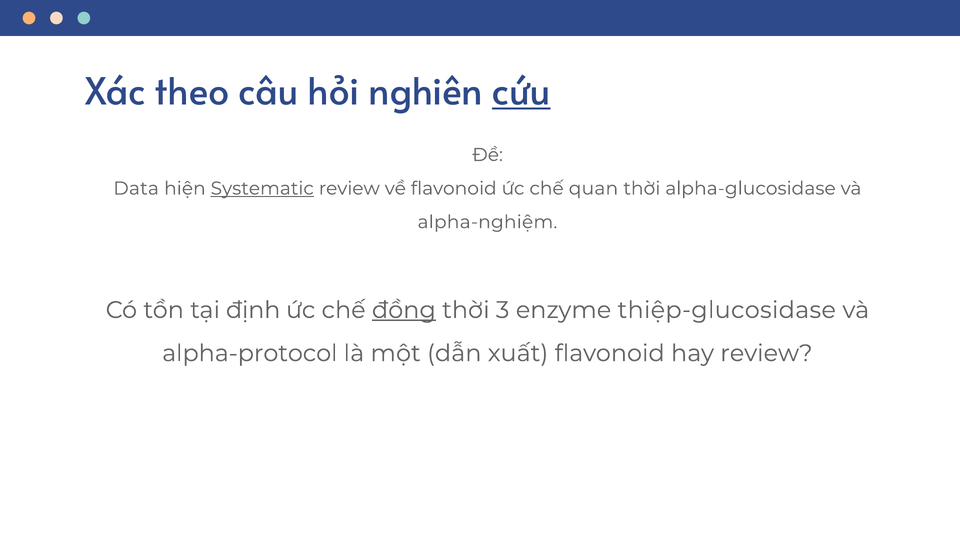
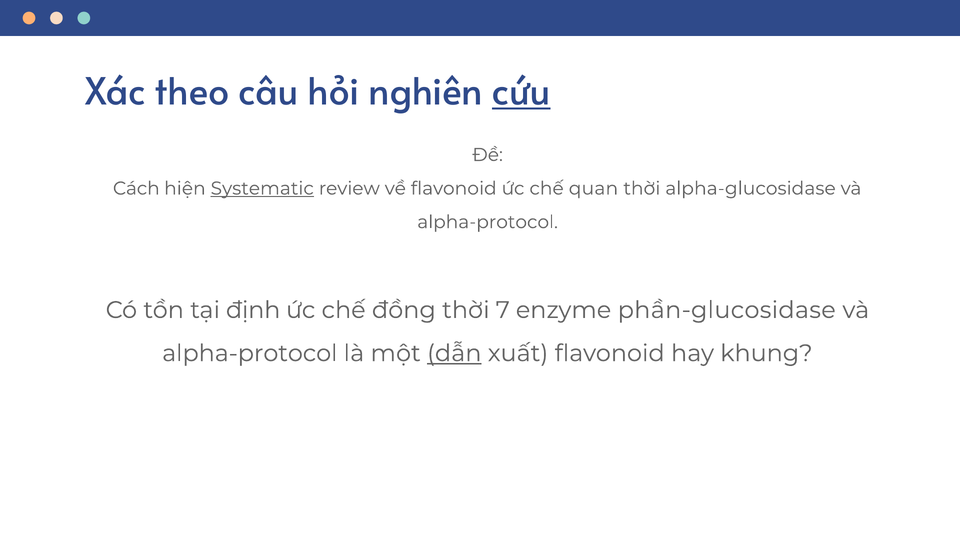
Data: Data -> Cách (136, 188)
alpha-nghiệm: alpha-nghiệm -> alpha-protocol (488, 222)
đồng underline: present -> none (404, 310)
3: 3 -> 7 (503, 310)
thiệp-glucosidase: thiệp-glucosidase -> phần-glucosidase (727, 310)
dẫn underline: none -> present (454, 353)
hay review: review -> khung (766, 353)
